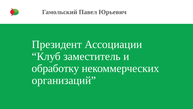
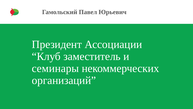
обработку: обработку -> семинары (55, 68)
